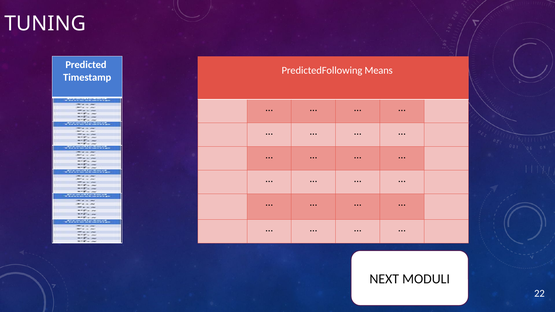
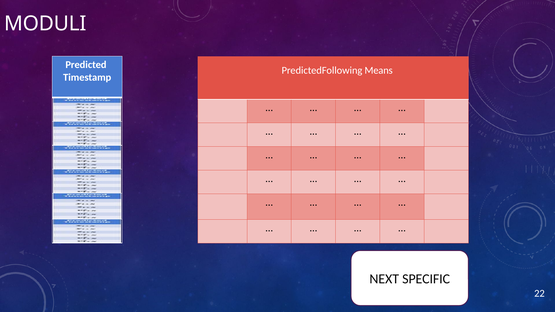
TUNING: TUNING -> MODULI (45, 24)
MODULI: MODULI -> SPECIFIC (426, 279)
